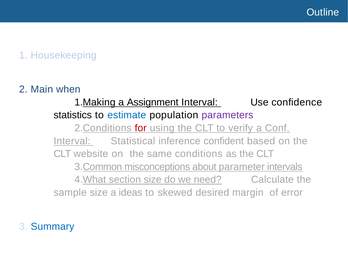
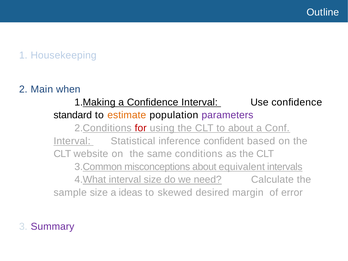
a Assignment: Assignment -> Conﬁdence (153, 102)
statistics: statistics -> standard (73, 115)
estimate colour: blue -> orange (127, 115)
to verify: verify -> about (241, 128)
parameter: parameter -> equivalent (242, 167)
section: section -> interval (125, 180)
Summary colour: blue -> purple (53, 227)
